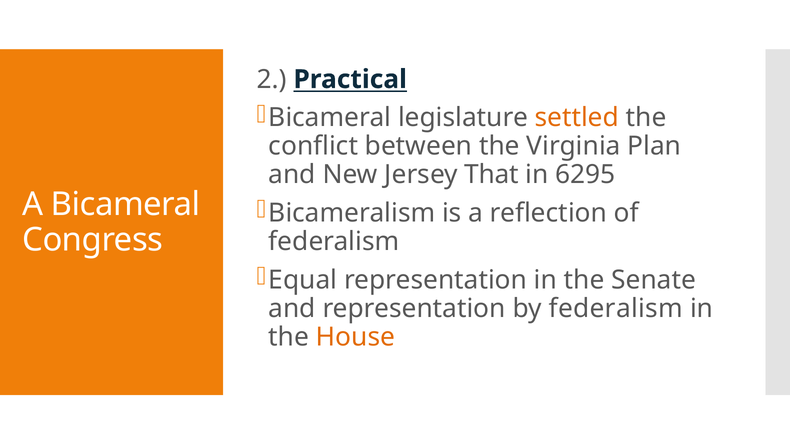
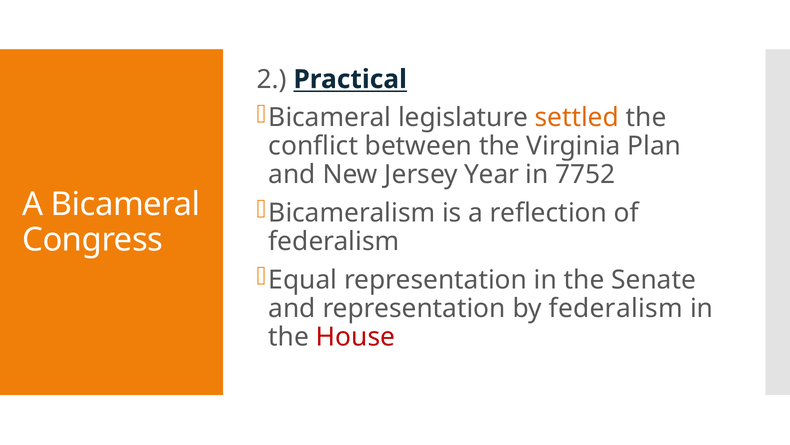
That: That -> Year (492, 174)
6295: 6295 -> 7752 (585, 174)
House colour: orange -> red (356, 337)
